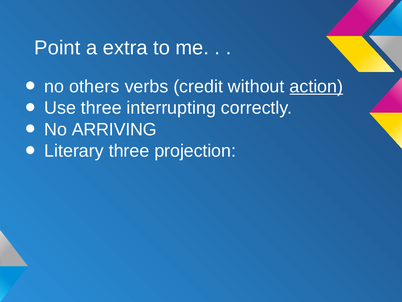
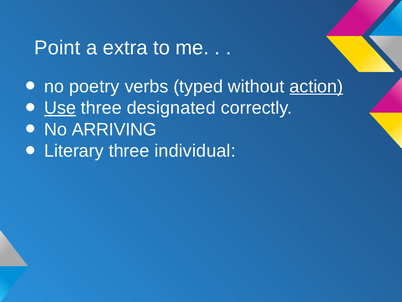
others: others -> poetry (94, 86)
credit: credit -> typed (198, 86)
Use underline: none -> present (60, 108)
interrupting: interrupting -> designated (171, 108)
projection: projection -> individual (195, 151)
